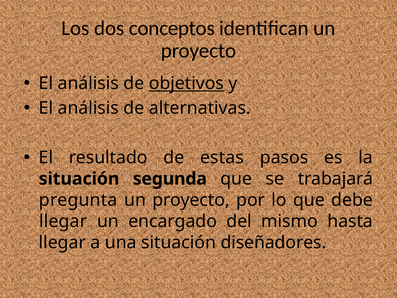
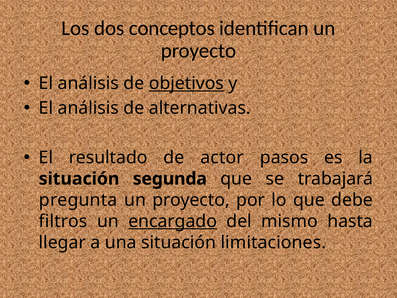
estas: estas -> actor (222, 157)
llegar: llegar -> filtros (63, 221)
encargado underline: none -> present (173, 221)
diseñadores: diseñadores -> limitaciones (273, 242)
